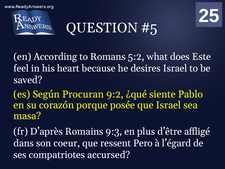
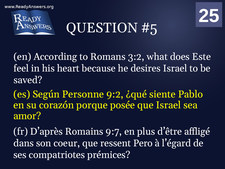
5:2: 5:2 -> 3:2 (136, 57)
Procuran: Procuran -> Personne (83, 94)
masa: masa -> amor (27, 116)
9:3: 9:3 -> 9:7 (114, 131)
accursed: accursed -> prémices (109, 155)
